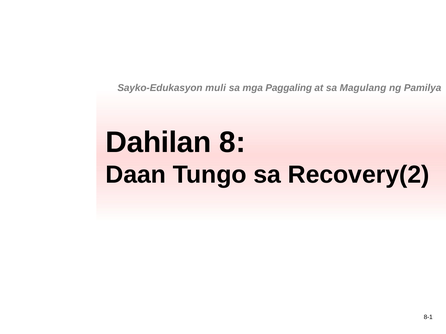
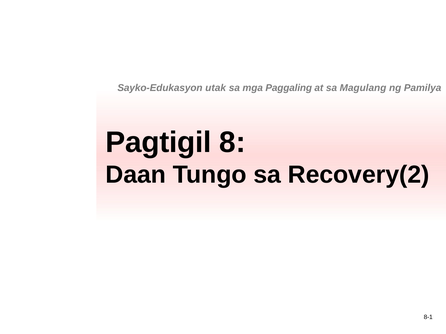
muli: muli -> utak (216, 88)
Dahilan: Dahilan -> Pagtigil (158, 142)
